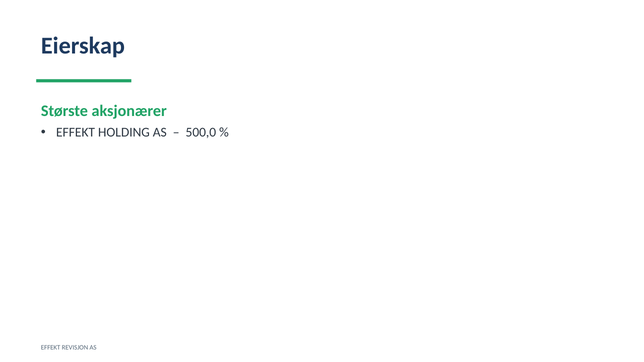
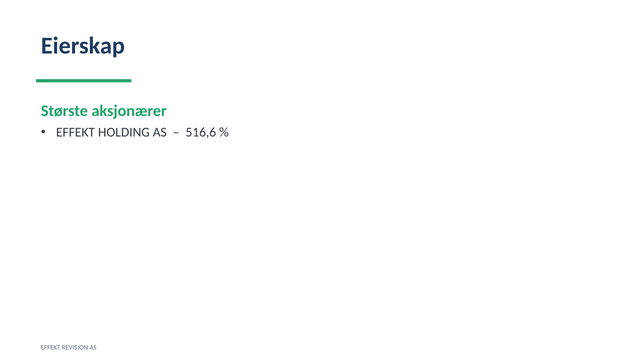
500,0: 500,0 -> 516,6 (201, 132)
